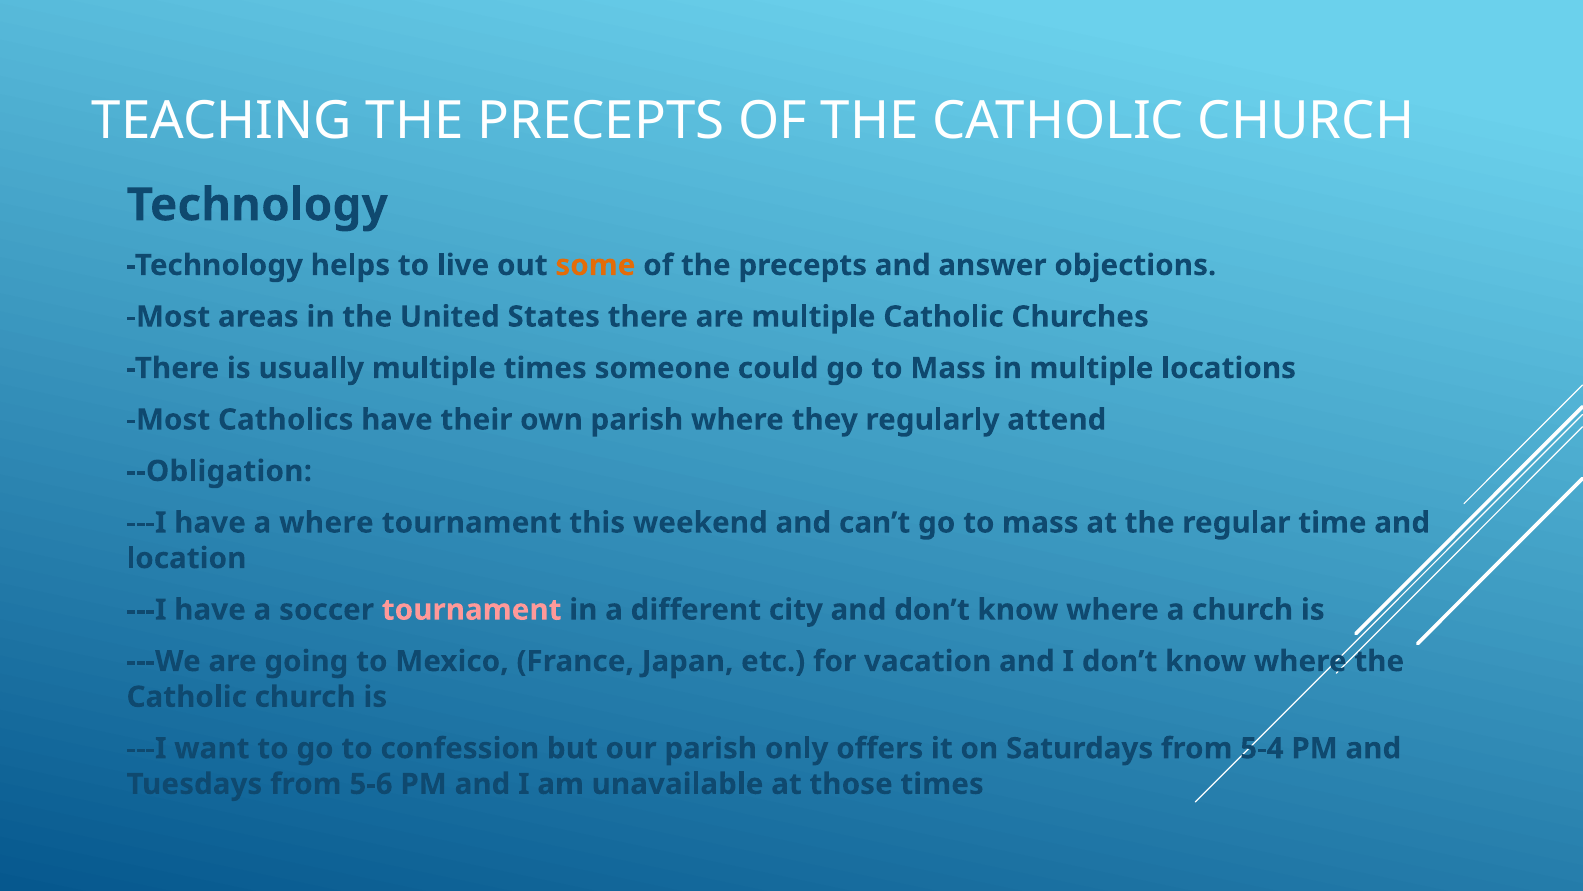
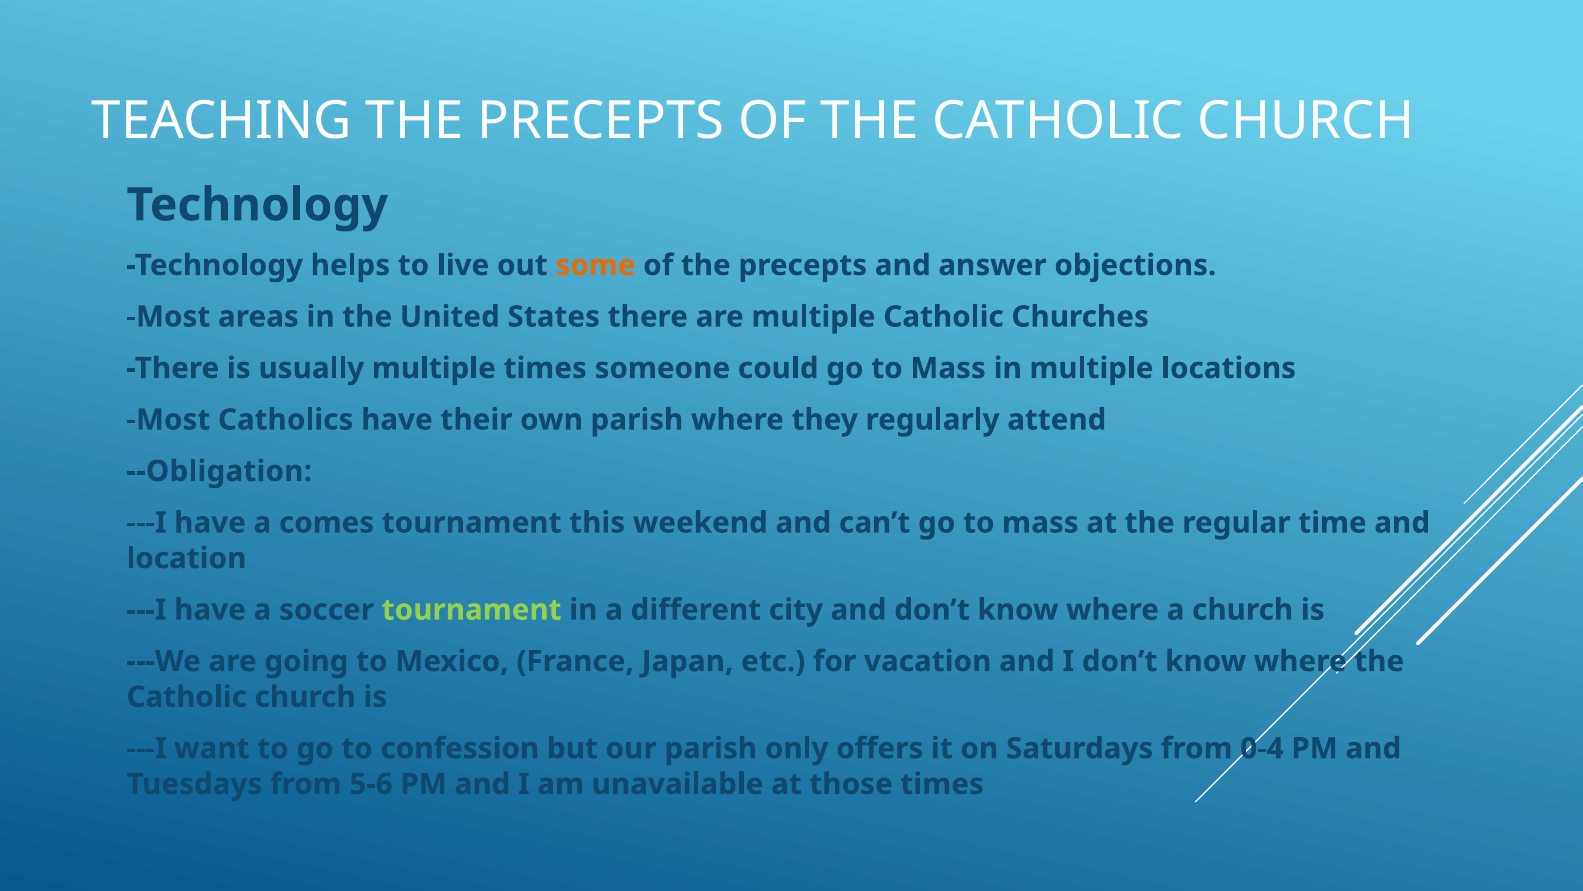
a where: where -> comes (327, 522)
tournament colour: pink -> light green (472, 610)
5-4: 5-4 -> 0-4 (1262, 748)
